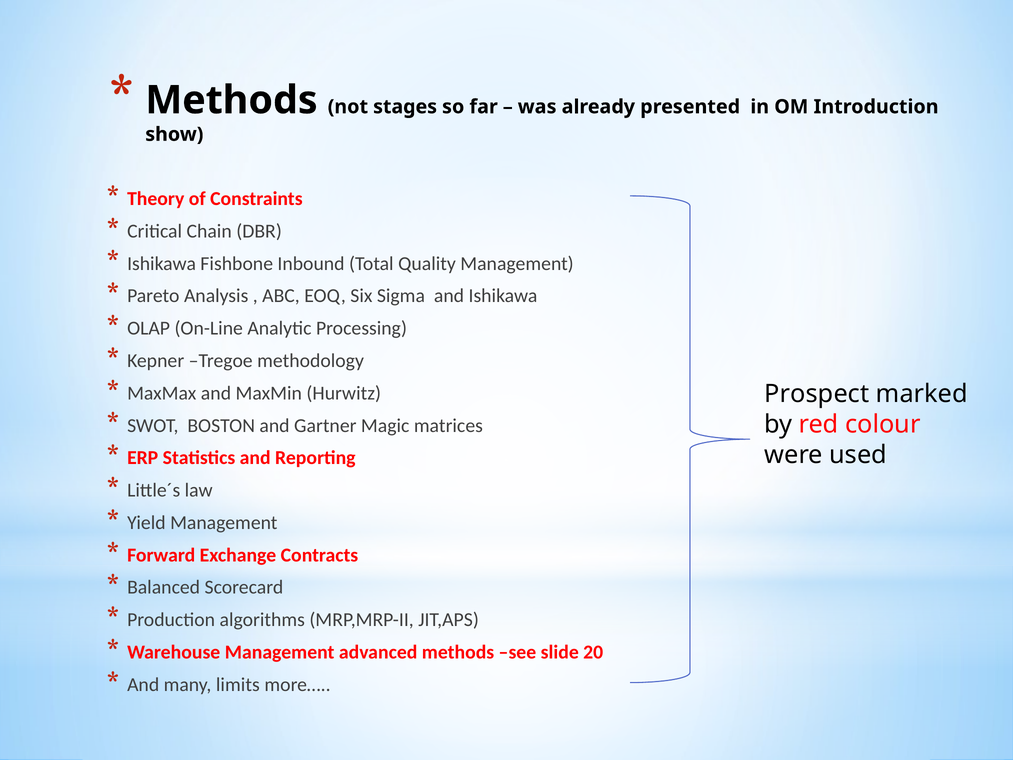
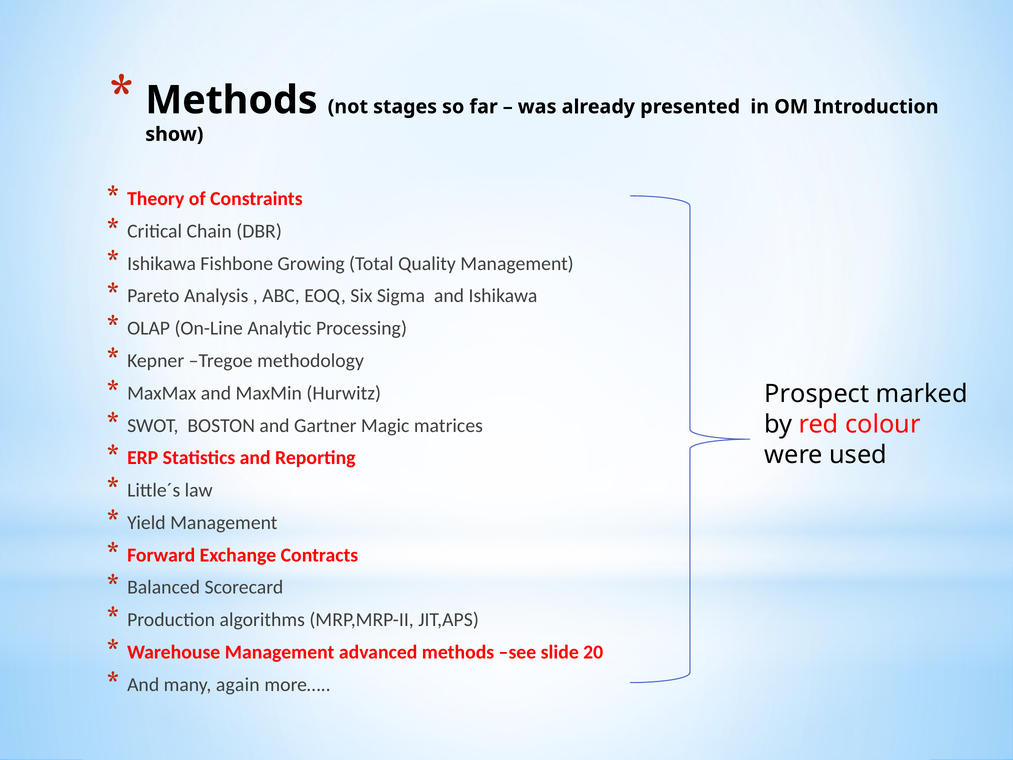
Inbound: Inbound -> Growing (311, 263)
limits: limits -> again (238, 684)
